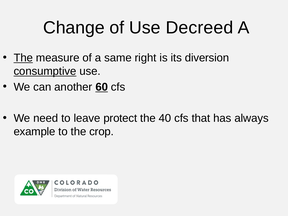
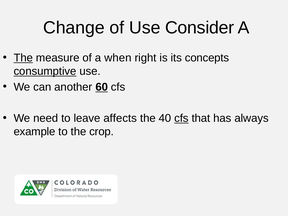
Decreed: Decreed -> Consider (200, 28)
same: same -> when (118, 58)
diversion: diversion -> concepts (207, 58)
protect: protect -> affects (120, 118)
cfs underline: none -> present (181, 118)
